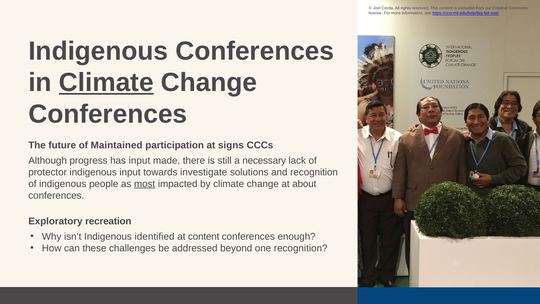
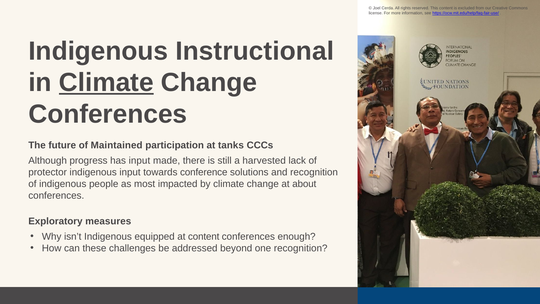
Indigenous Conferences: Conferences -> Instructional (255, 51)
signs: signs -> tanks (231, 145)
necessary: necessary -> harvested (264, 160)
investigate: investigate -> conference (204, 172)
most underline: present -> none (145, 184)
recreation: recreation -> measures (108, 221)
identified: identified -> equipped (155, 236)
